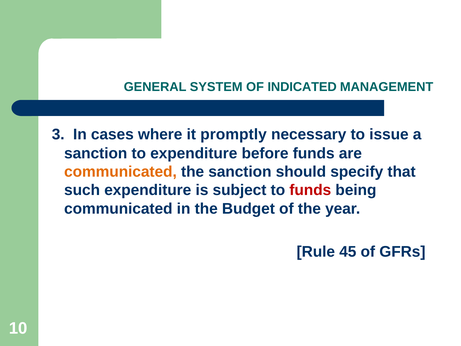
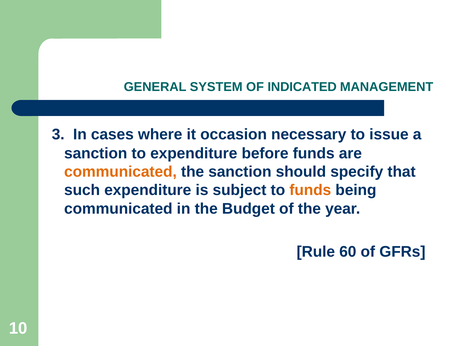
promptly: promptly -> occasion (234, 134)
funds colour: red -> orange (310, 190)
45: 45 -> 60 (348, 252)
